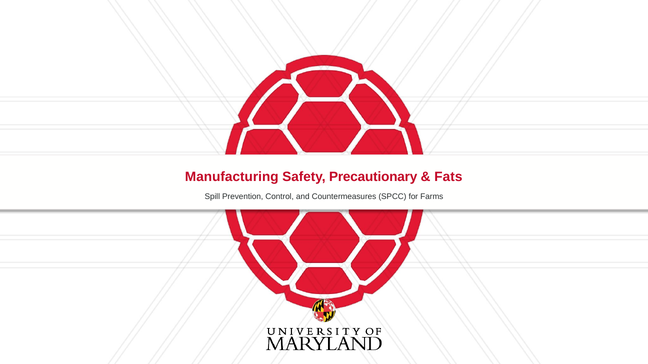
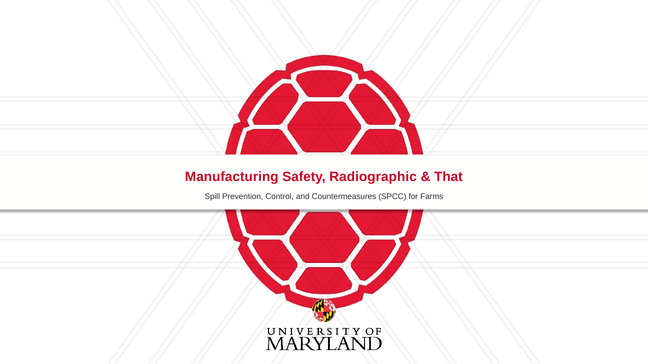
Precautionary: Precautionary -> Radiographic (373, 177)
Fats: Fats -> That (448, 177)
